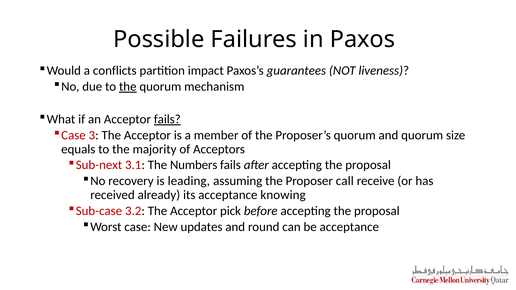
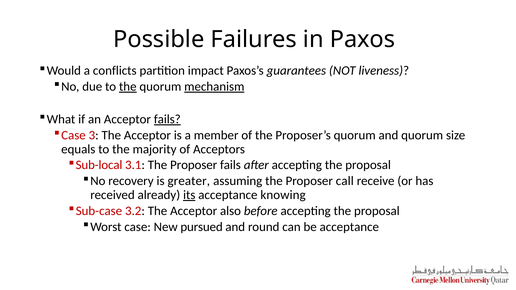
mechanism underline: none -> present (214, 87)
Sub-next: Sub-next -> Sub-local (99, 165)
3.1 The Numbers: Numbers -> Proposer (194, 165)
leading: leading -> greater (189, 181)
its underline: none -> present (189, 195)
pick: pick -> also (230, 211)
updates: updates -> pursued (202, 227)
